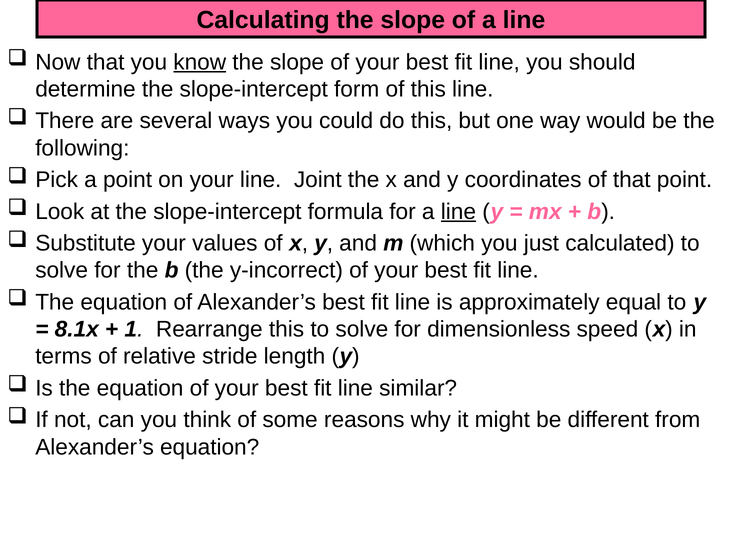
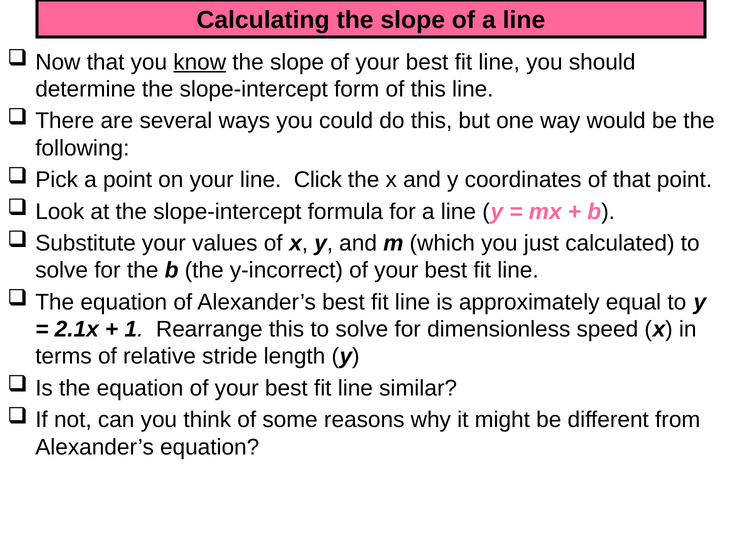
Joint: Joint -> Click (318, 180)
line underline: present -> none (458, 212)
8.1x: 8.1x -> 2.1x (77, 330)
